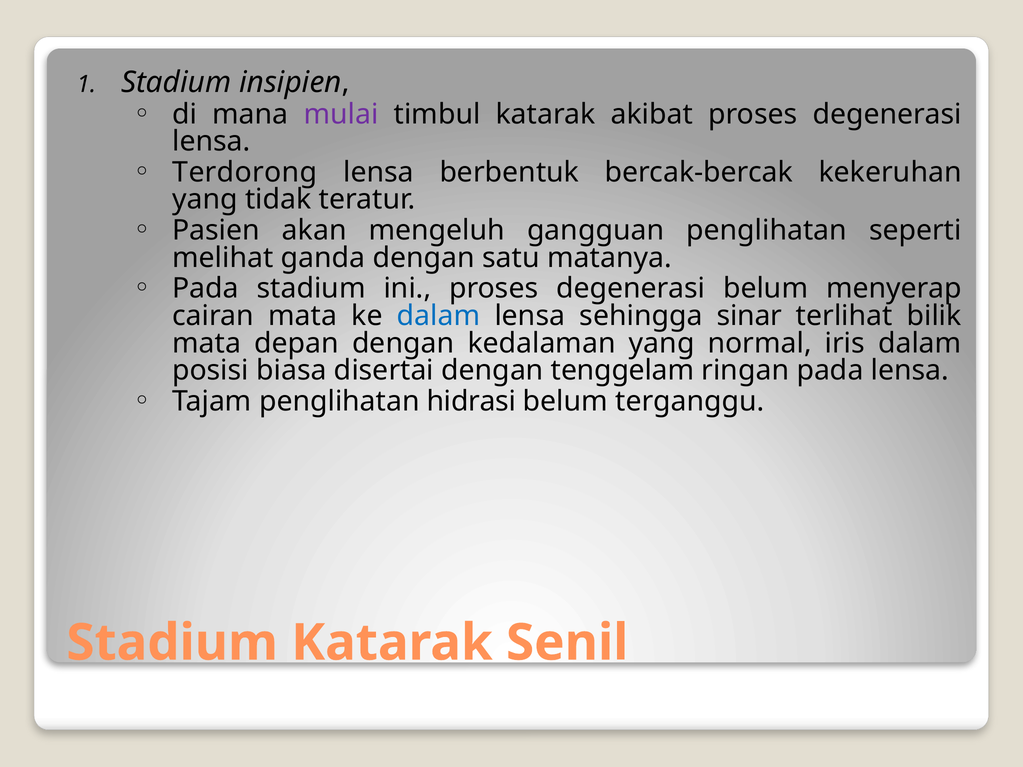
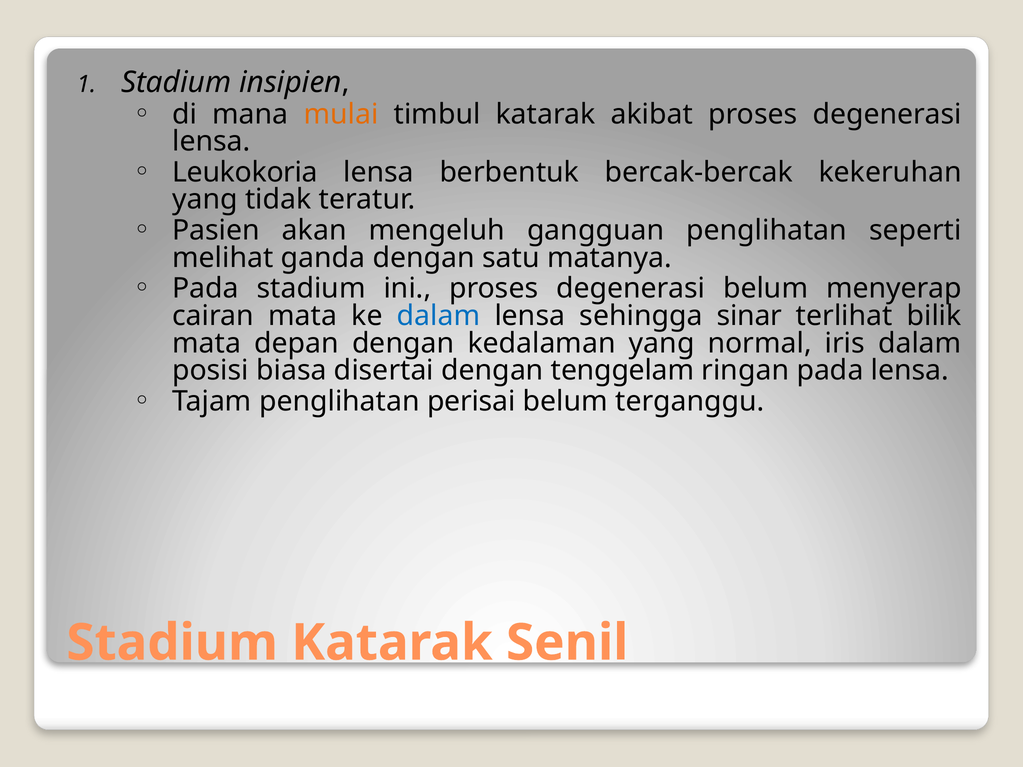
mulai colour: purple -> orange (341, 114)
Terdorong: Terdorong -> Leukokoria (245, 172)
hidrasi: hidrasi -> perisai (471, 401)
